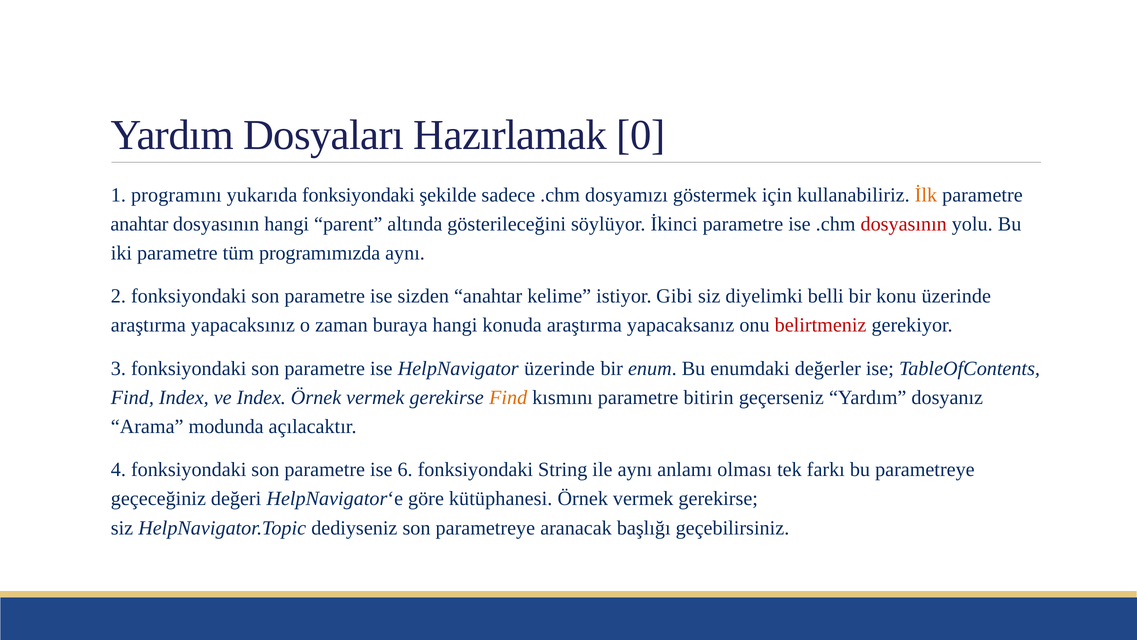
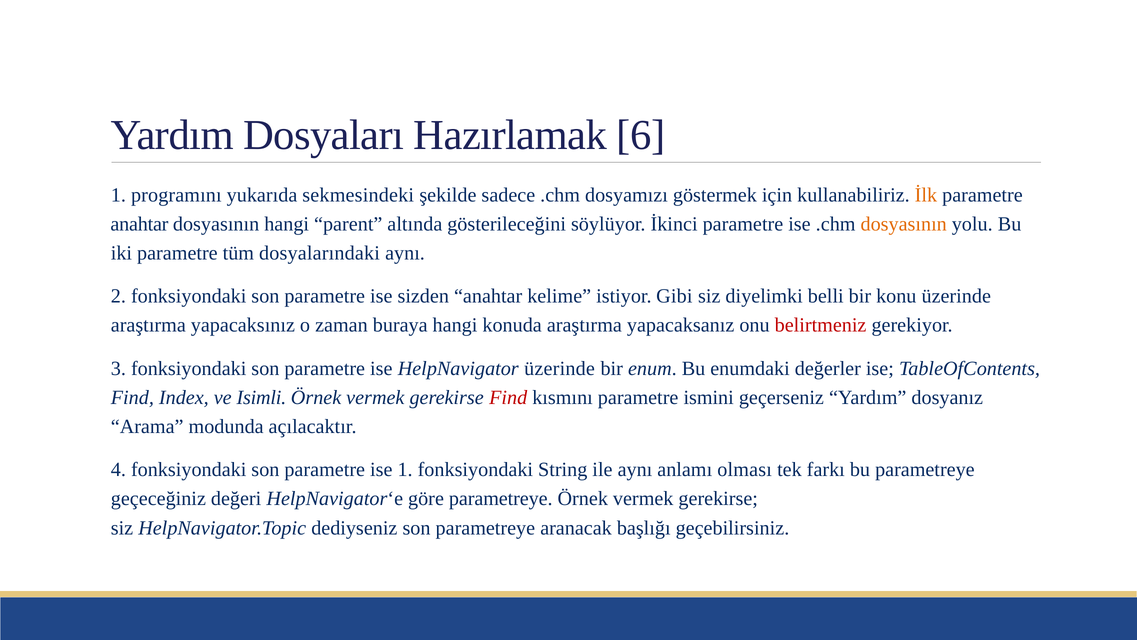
0: 0 -> 6 (641, 135)
yukarıda fonksiyondaki: fonksiyondaki -> sekmesindeki (358, 195)
dosyasının colour: red -> orange (904, 224)
programımızda: programımızda -> dosyalarındaki (319, 253)
ve Index: Index -> Isimli (261, 397)
Find colour: orange -> red (508, 397)
bitirin: bitirin -> ismini (709, 397)
ise 6: 6 -> 1 (405, 469)
göre kütüphanesi: kütüphanesi -> parametreye (501, 498)
